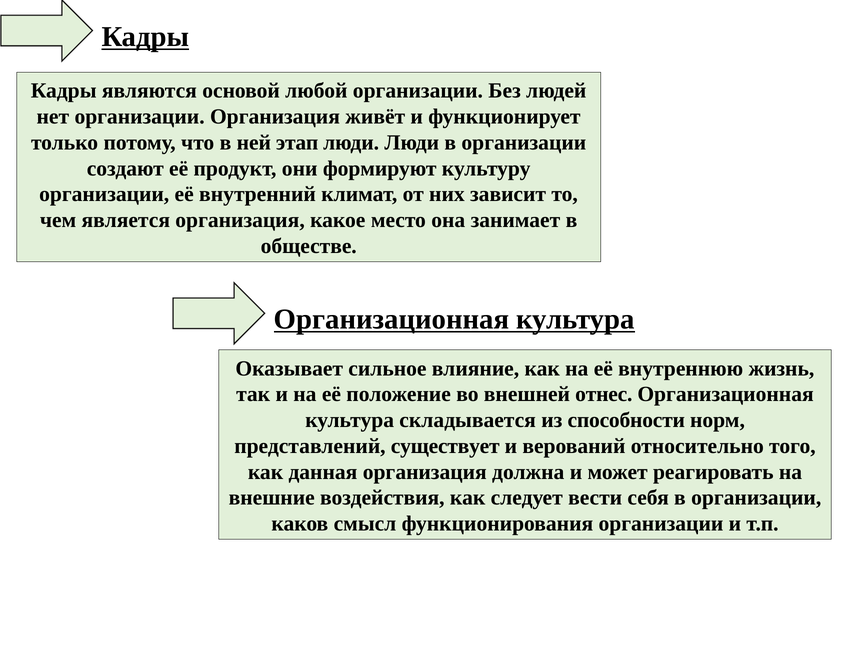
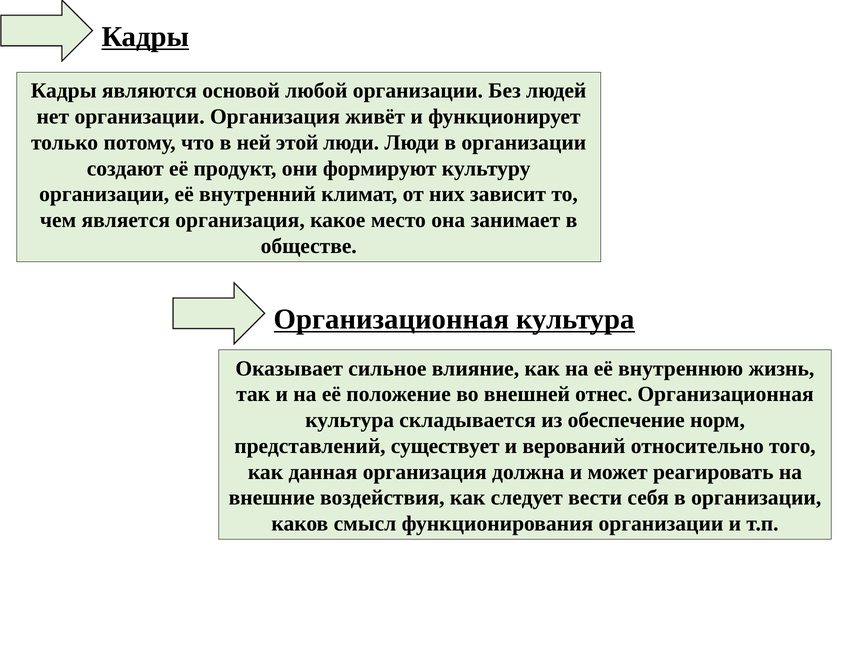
этап: этап -> этой (297, 142)
способности: способности -> обеспечение (626, 420)
